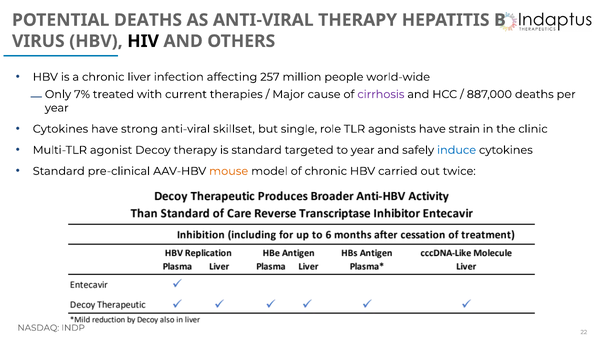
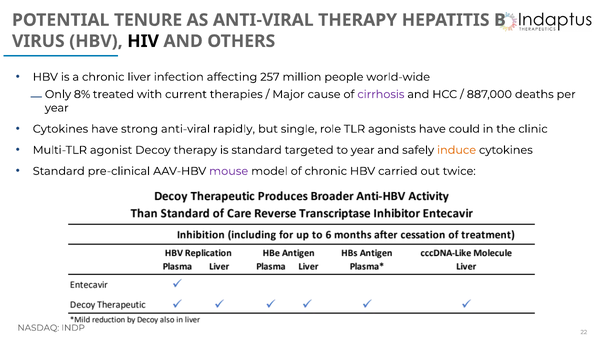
POTENTIAL DEATHS: DEATHS -> TENURE (148, 20)
7%: 7% -> 8% (82, 94)
skillset: skillset -> rapidly (234, 129)
strain: strain -> could (464, 129)
induce colour: blue -> orange (457, 150)
mouse colour: orange -> purple (229, 171)
